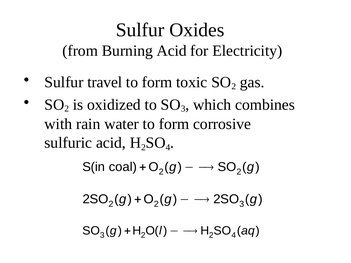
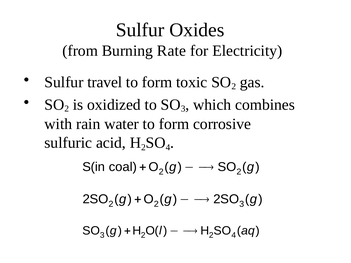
Burning Acid: Acid -> Rate (171, 51)
